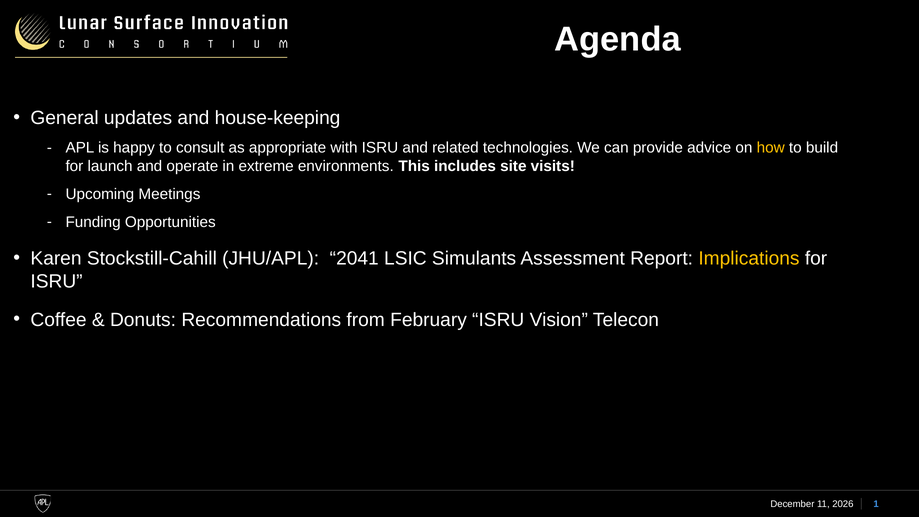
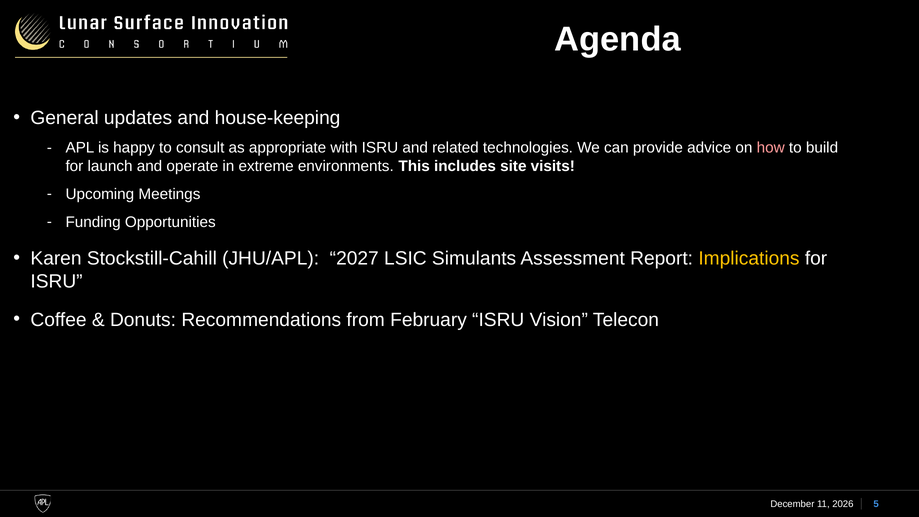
how colour: yellow -> pink (771, 148)
2041: 2041 -> 2027 (354, 258)
1: 1 -> 5 (876, 504)
